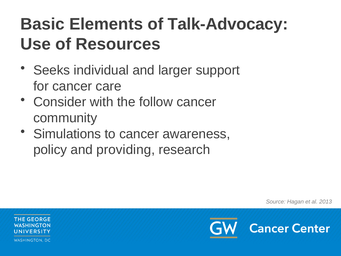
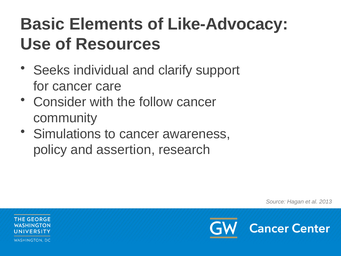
Talk-Advocacy: Talk-Advocacy -> Like-Advocacy (228, 24)
larger: larger -> clarify (175, 70)
providing: providing -> assertion (126, 150)
